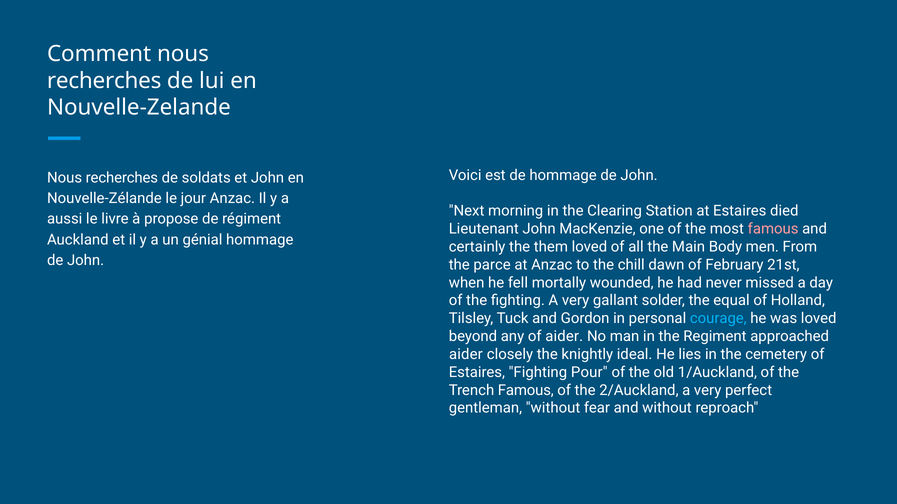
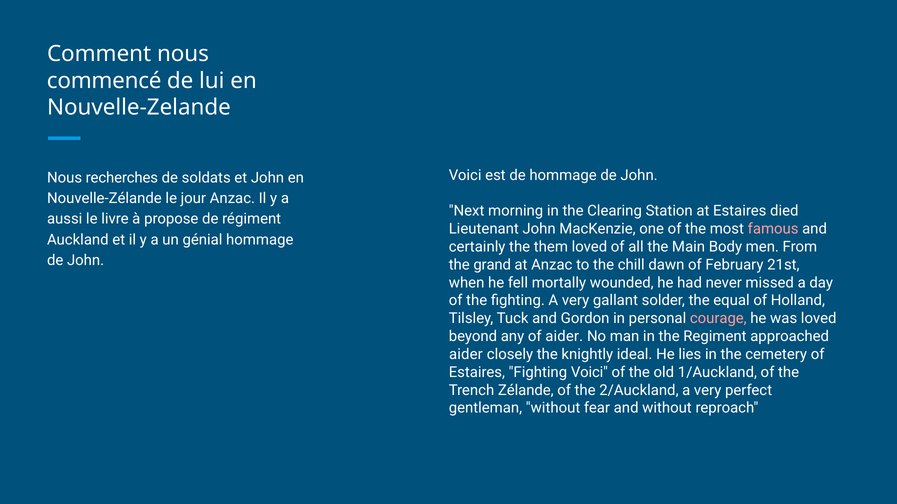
recherches: recherches -> commencé (104, 81)
parce: parce -> grand (492, 265)
courage colour: light blue -> pink (718, 319)
Fighting Pour: Pour -> Voici (589, 373)
Trench Famous: Famous -> Zélande (526, 391)
